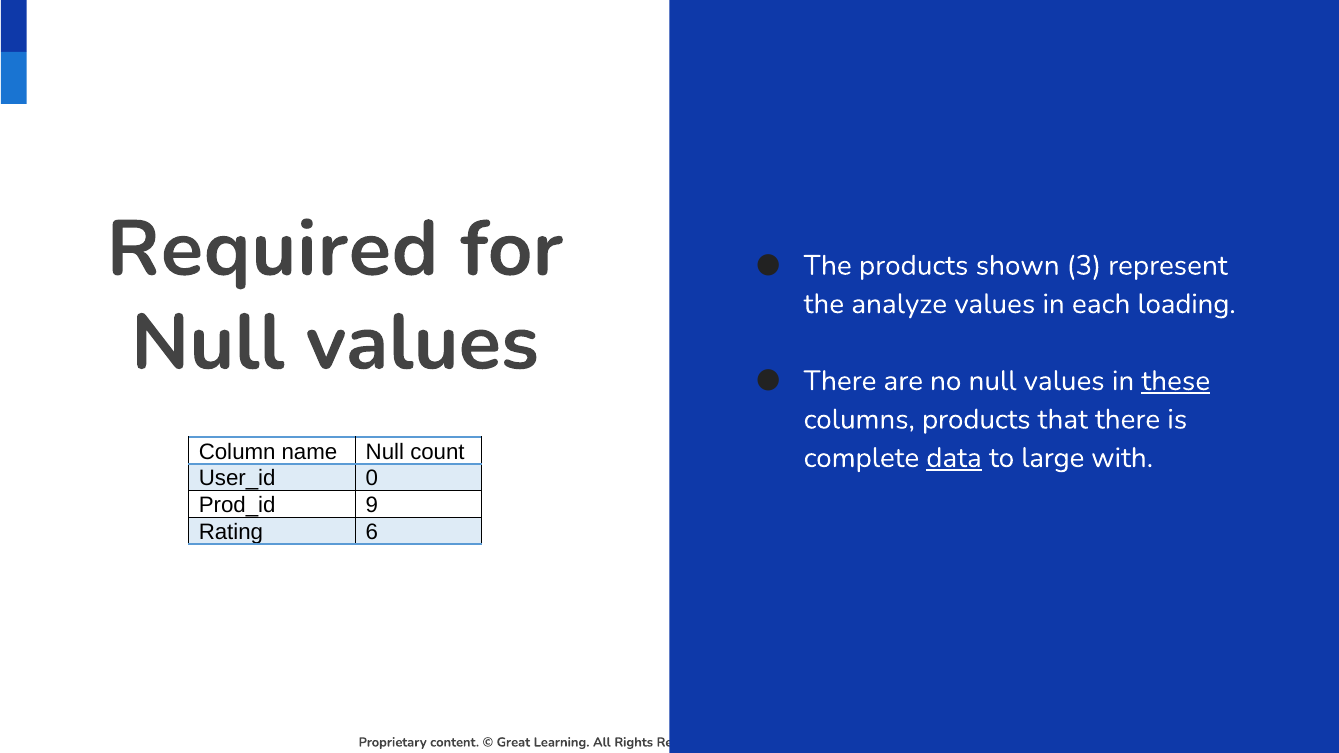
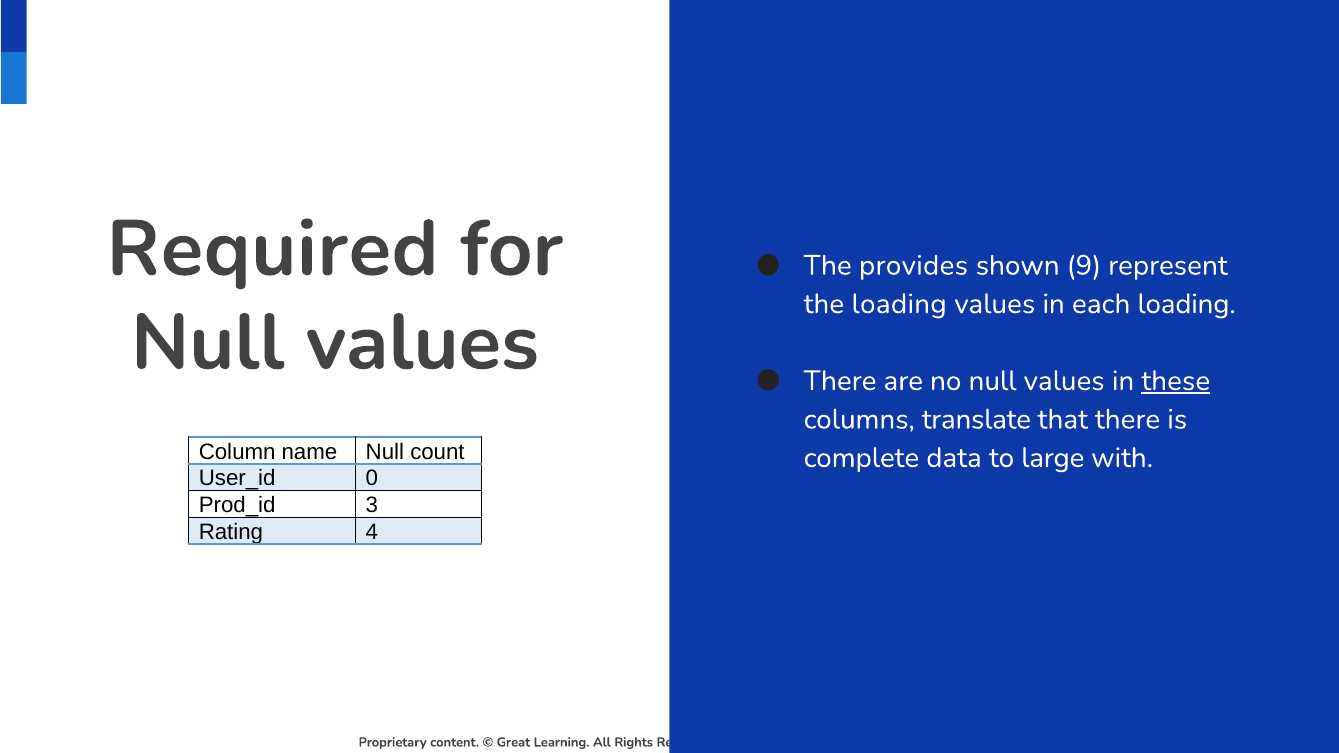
The products: products -> provides (914, 266)
3: 3 -> 9 (1084, 266)
the analyze: analyze -> loading (899, 304)
columns products: products -> translate (976, 419)
data underline: present -> none (954, 458)
9: 9 -> 3 (372, 505)
6: 6 -> 4 (372, 532)
